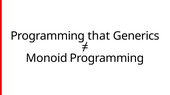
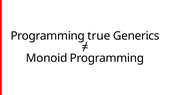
that: that -> true (99, 36)
